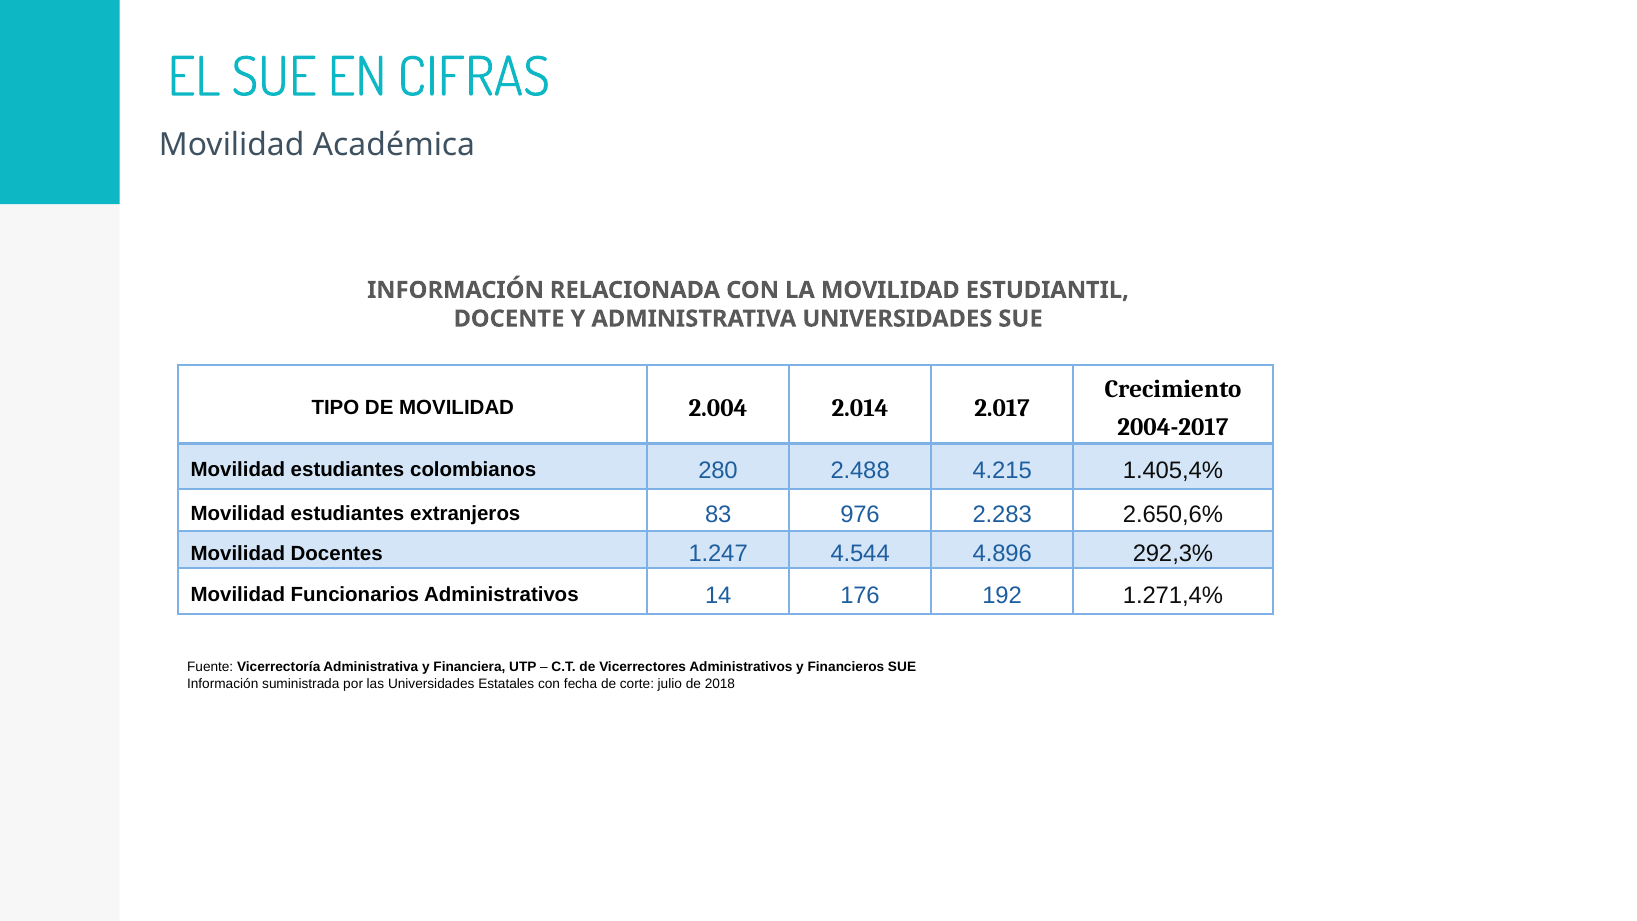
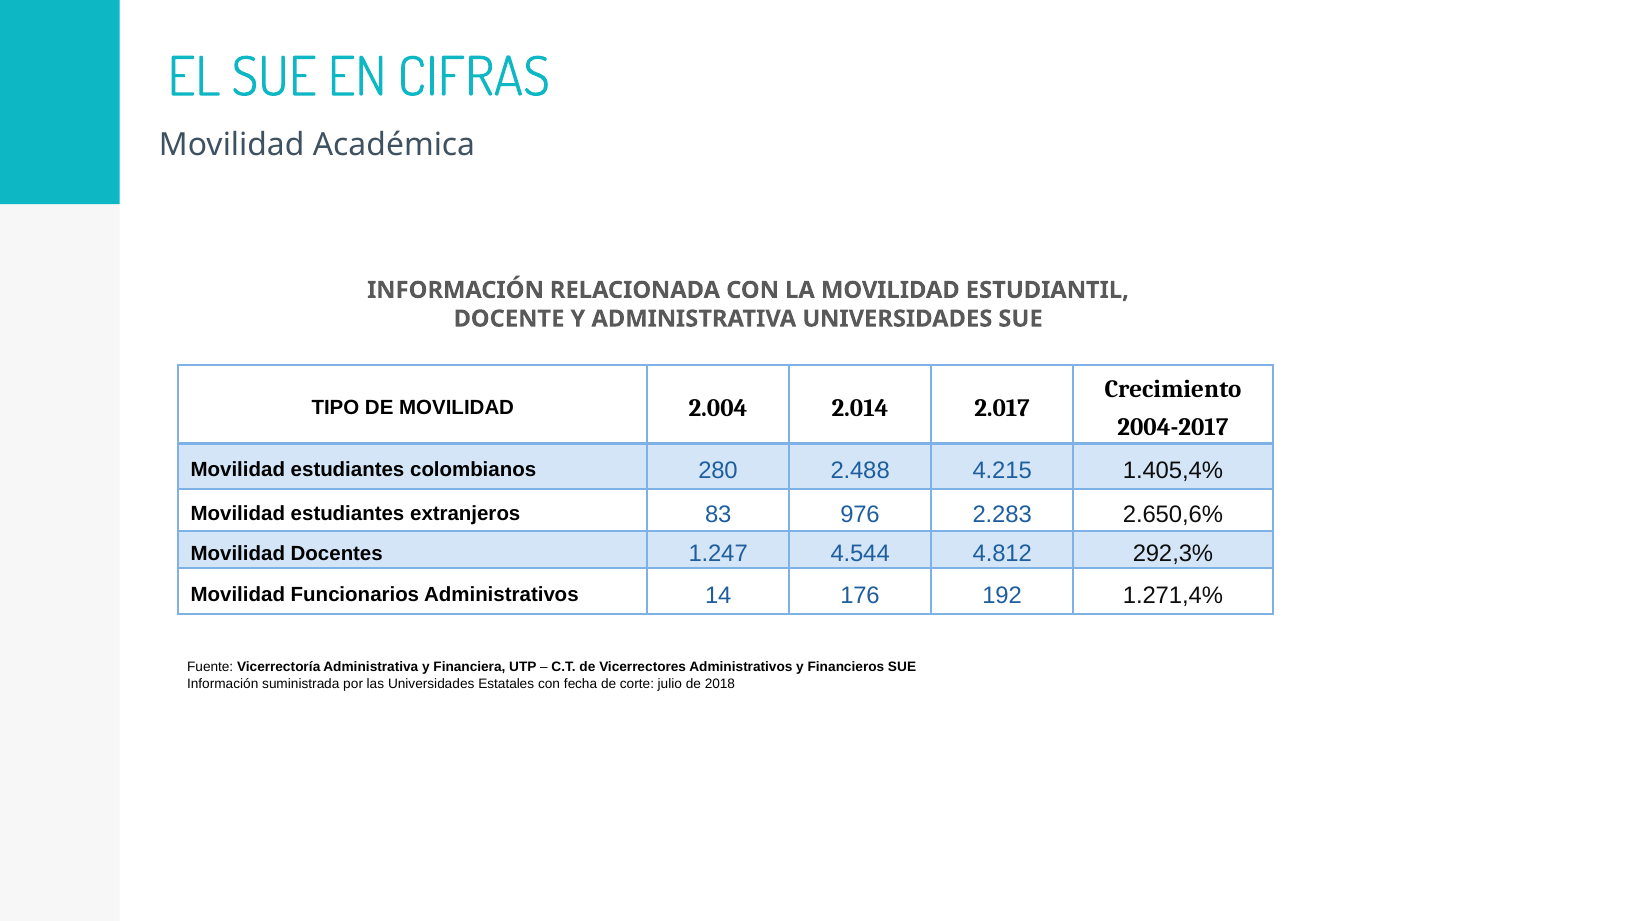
4.896: 4.896 -> 4.812 (1002, 554)
